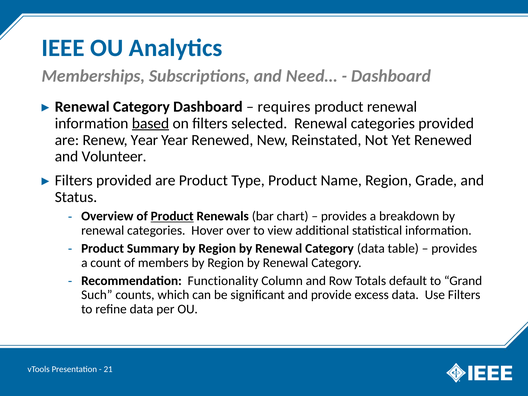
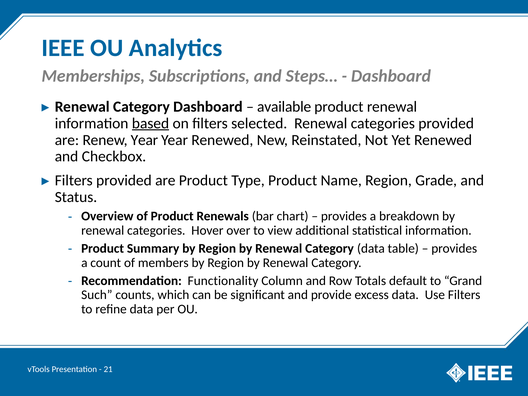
Need…: Need… -> Steps… (312, 76)
requires: requires -> available (284, 107)
Volunteer: Volunteer -> Checkbox (114, 157)
Product underline: present -> none (172, 216)
